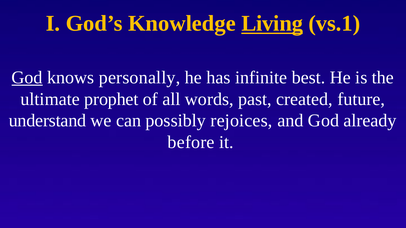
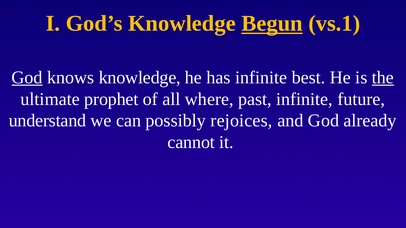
Living: Living -> Begun (272, 23)
knows personally: personally -> knowledge (140, 78)
the underline: none -> present (383, 78)
words: words -> where (209, 99)
past created: created -> infinite (304, 99)
before: before -> cannot (191, 143)
